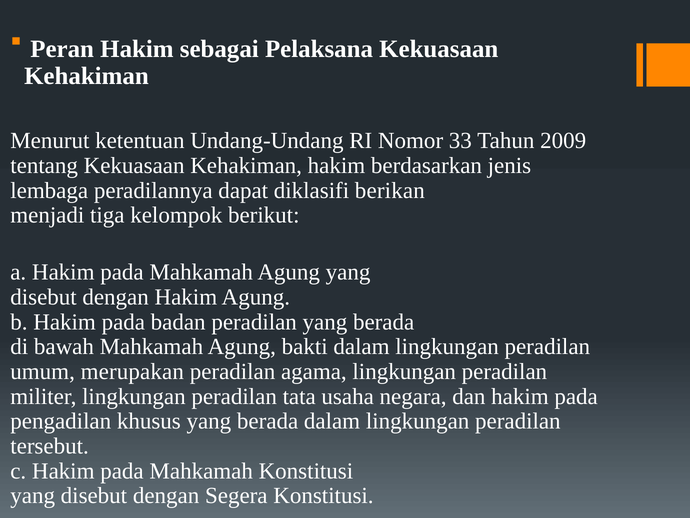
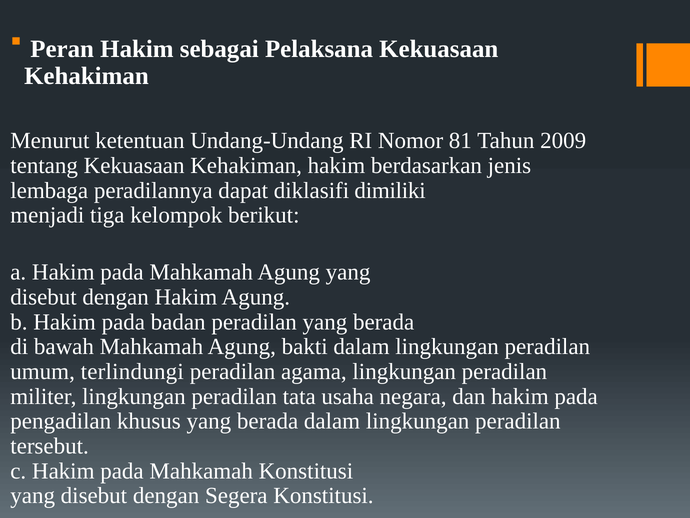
33: 33 -> 81 (460, 141)
berikan: berikan -> dimiliki (390, 190)
merupakan: merupakan -> terlindungi (132, 371)
